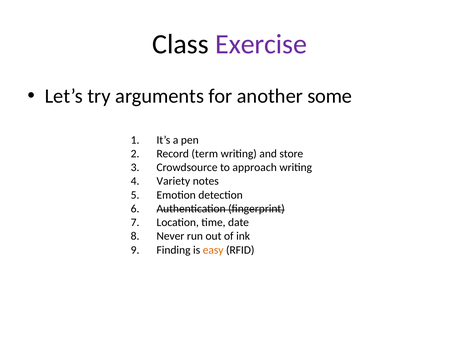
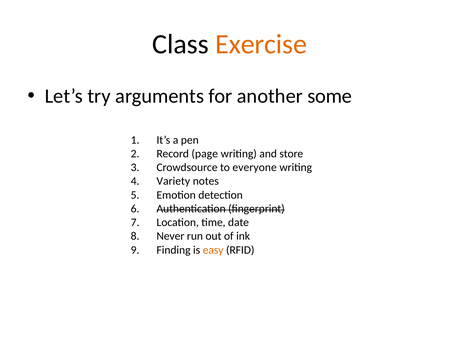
Exercise colour: purple -> orange (261, 44)
term: term -> page (205, 154)
approach: approach -> everyone (255, 168)
